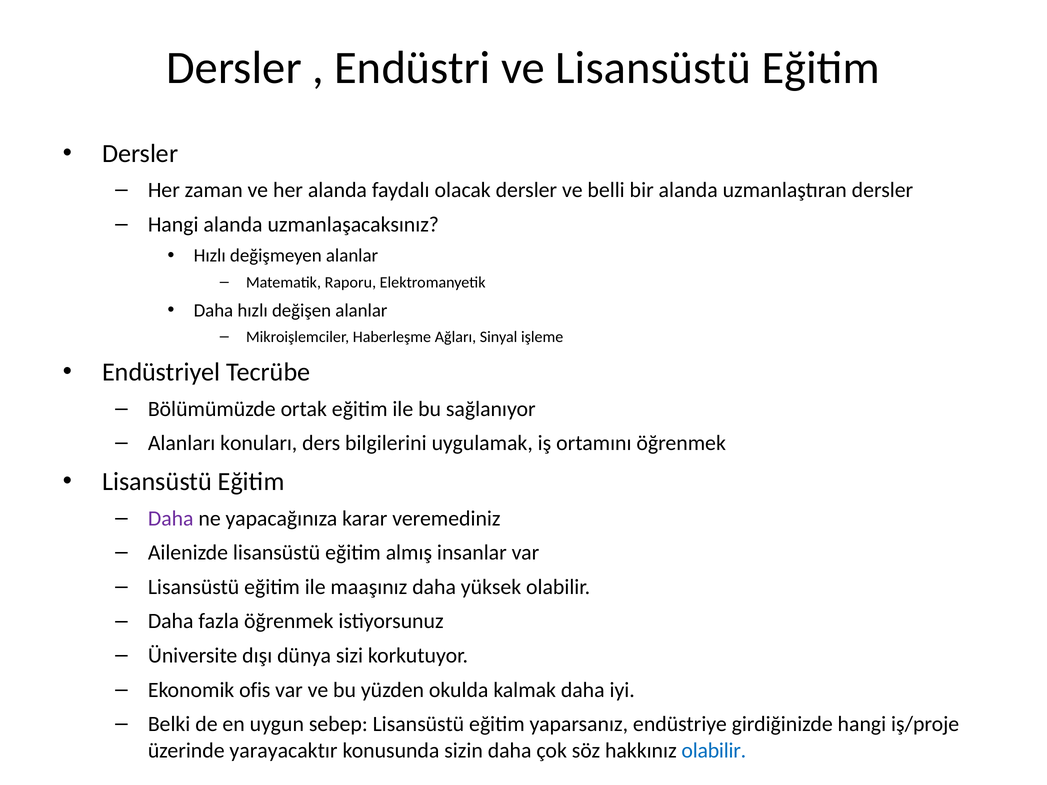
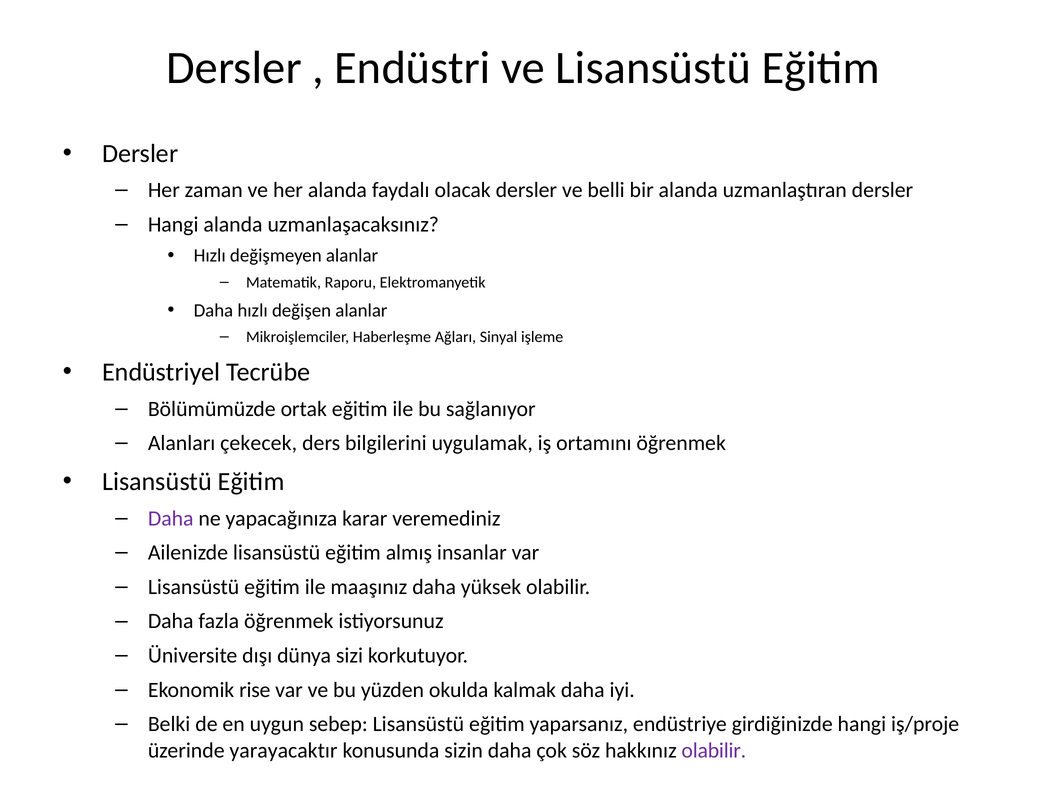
konuları: konuları -> çekecek (259, 443)
ofis: ofis -> rise (255, 690)
olabilir colour: blue -> purple (714, 751)
